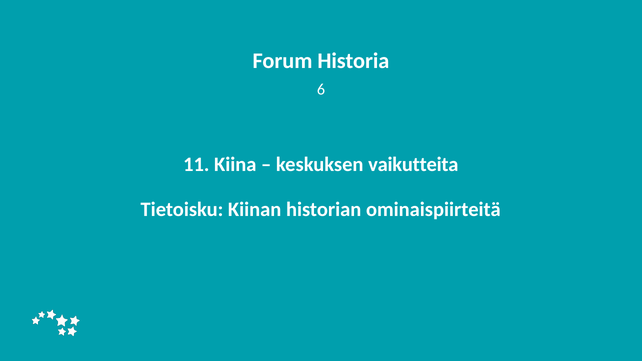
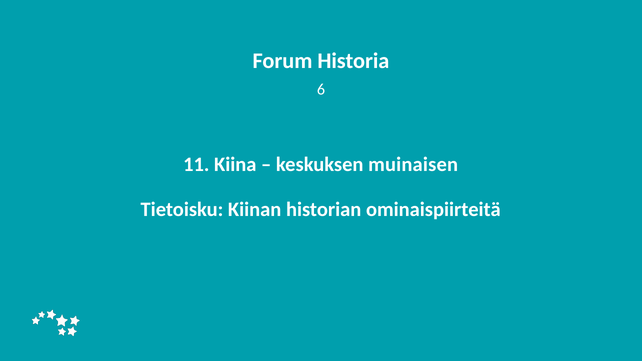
vaikutteita: vaikutteita -> muinaisen (413, 164)
